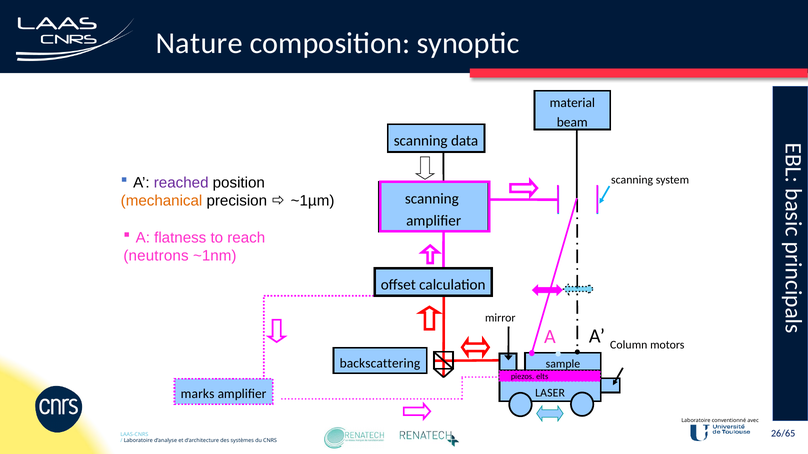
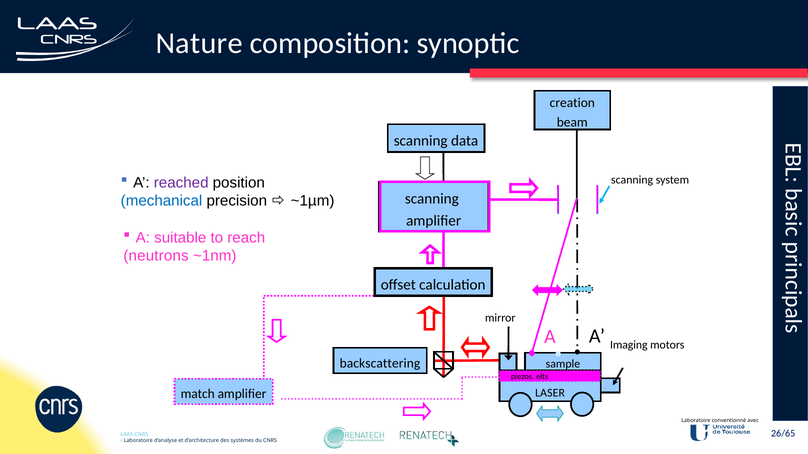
material: material -> creation (572, 103)
mechanical colour: orange -> blue (162, 201)
flatness: flatness -> suitable (180, 238)
Column: Column -> Imaging (629, 345)
marks: marks -> match (198, 394)
